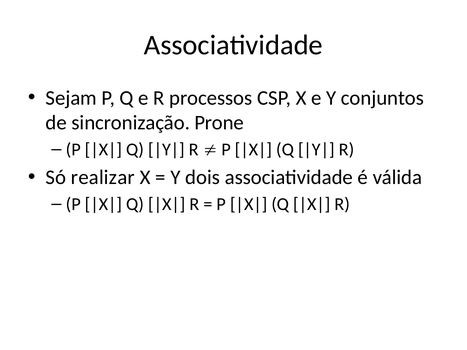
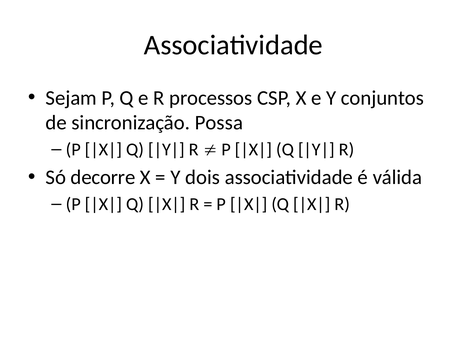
Prone: Prone -> Possa (219, 123)
realizar: realizar -> decorre (103, 177)
